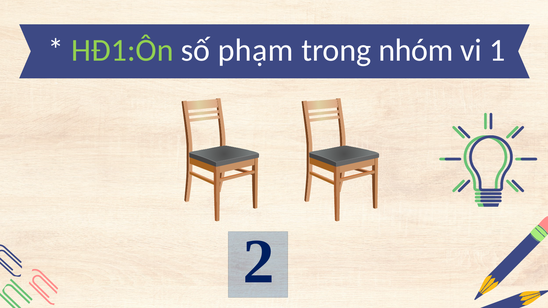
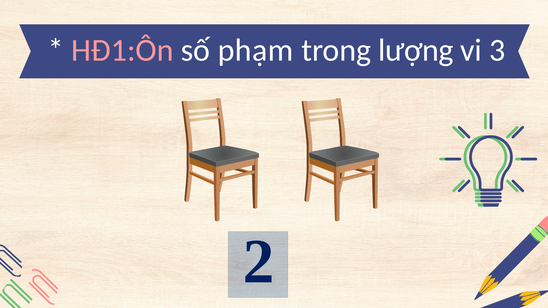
HĐ1:Ôn colour: light green -> pink (122, 50)
nhóm: nhóm -> lượng (416, 50)
1: 1 -> 3 (497, 50)
